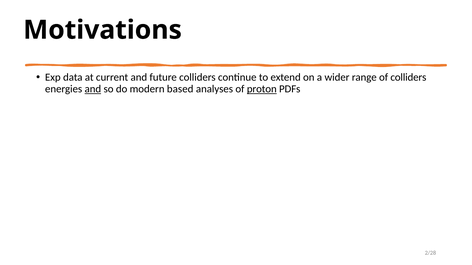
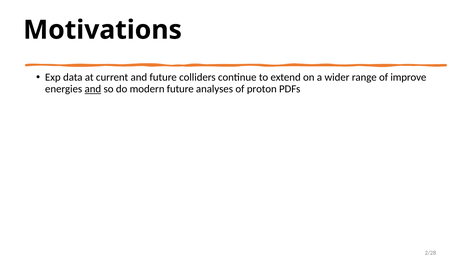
of colliders: colliders -> improve (408, 77)
modern based: based -> future (180, 89)
proton underline: present -> none (262, 89)
